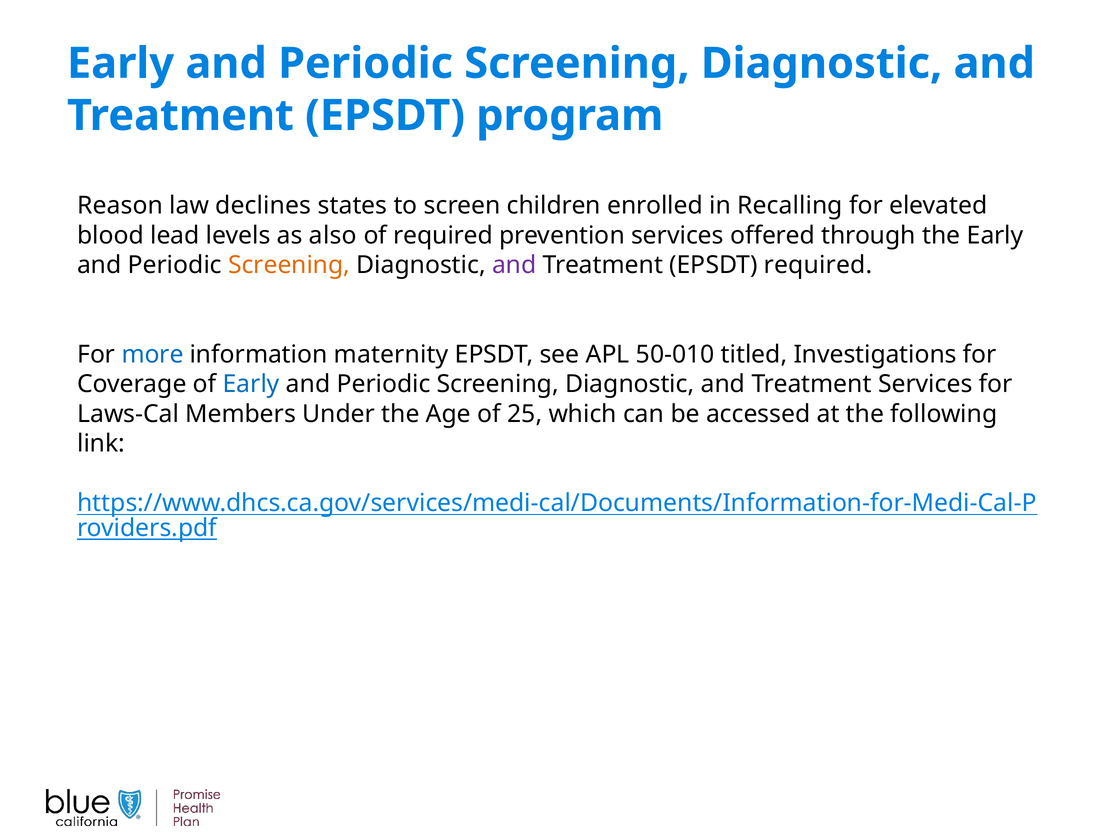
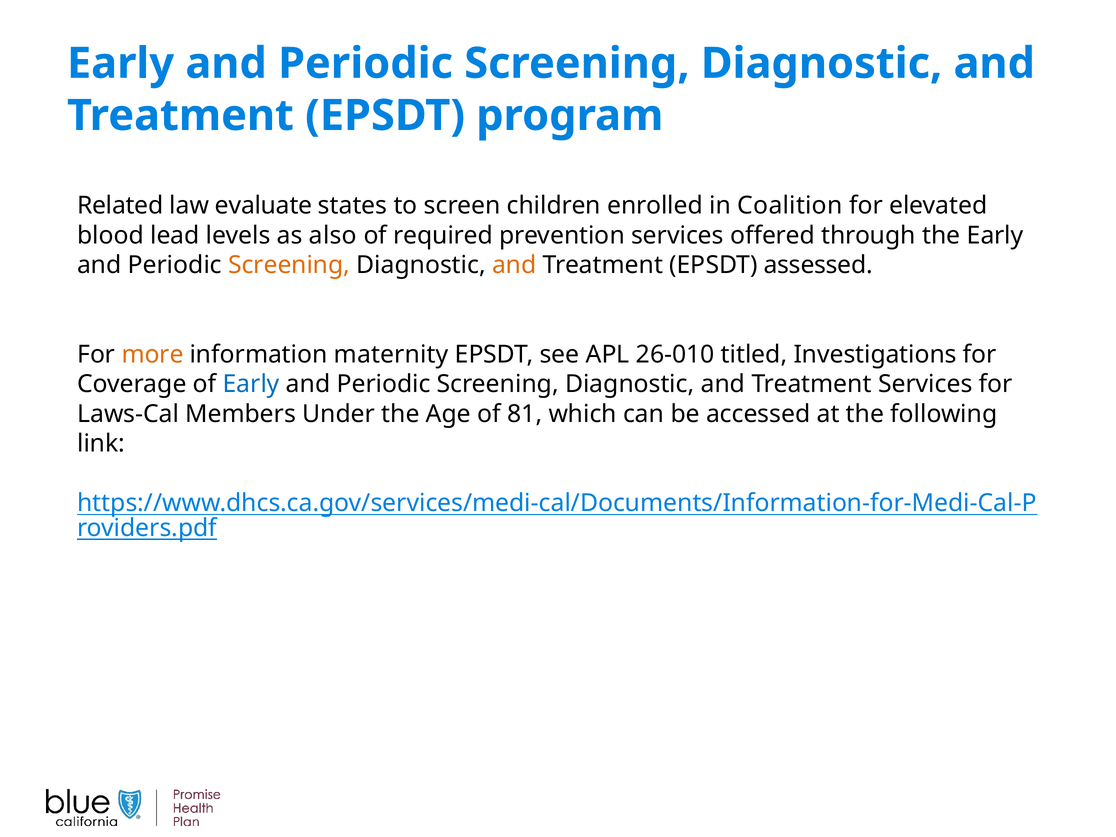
Reason: Reason -> Related (120, 206)
declines: declines -> evaluate (264, 206)
Recalling: Recalling -> Coalition (790, 206)
and colour: purple -> orange (514, 265)
EPSDT required: required -> assessed (818, 265)
more colour: blue -> orange (153, 354)
50-010: 50-010 -> 26-010 (675, 354)
25: 25 -> 81 (525, 414)
